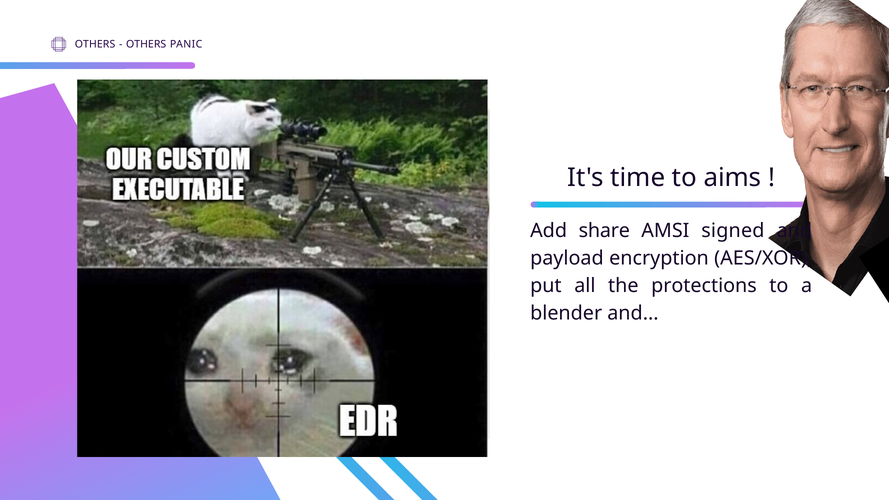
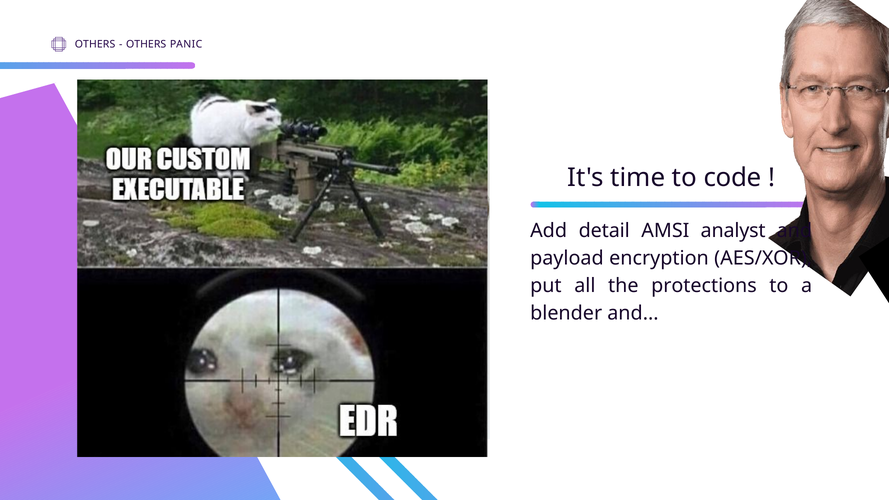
aims: aims -> code (733, 178)
share: share -> detail (604, 231)
signed: signed -> analyst (733, 231)
